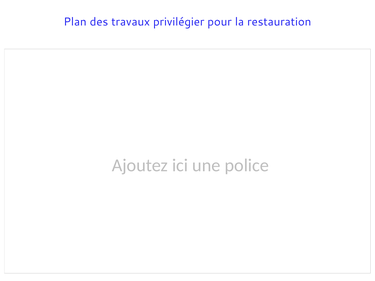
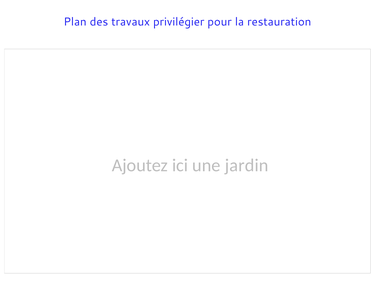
police: police -> jardin (247, 166)
